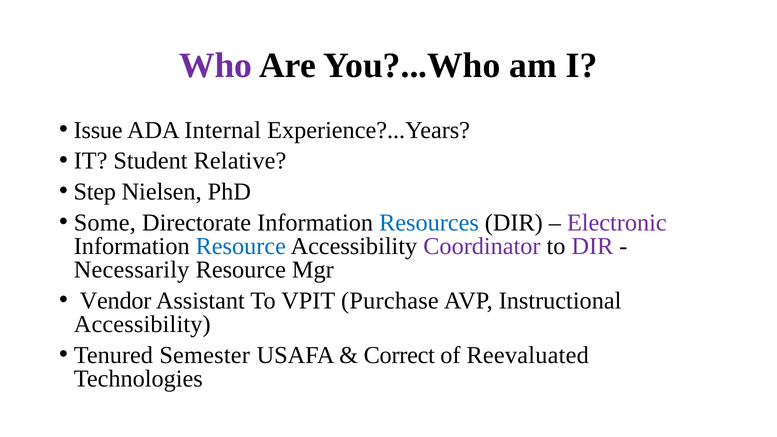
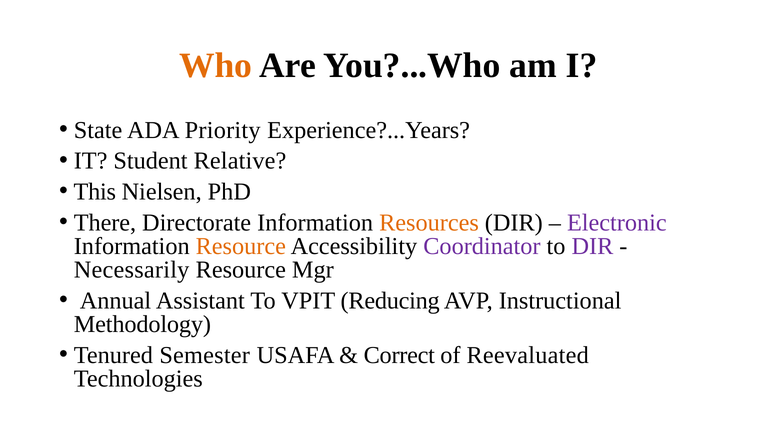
Who colour: purple -> orange (216, 65)
Issue: Issue -> State (98, 130)
Internal: Internal -> Priority (223, 130)
Step: Step -> This (95, 192)
Some: Some -> There (105, 223)
Resources colour: blue -> orange (429, 223)
Resource colour: blue -> orange (241, 246)
Vendor: Vendor -> Annual (115, 301)
Purchase: Purchase -> Reducing (390, 301)
Accessibility: Accessibility -> Methodology (142, 324)
